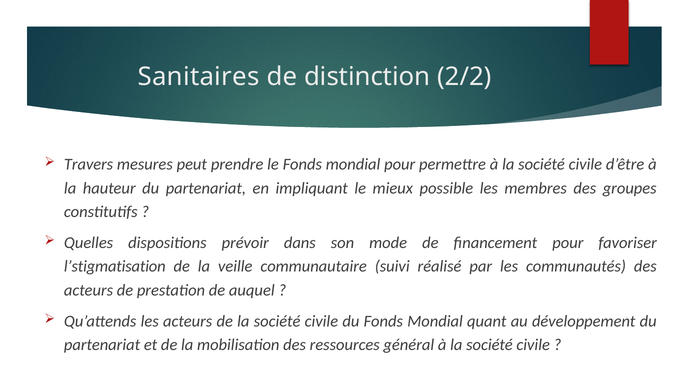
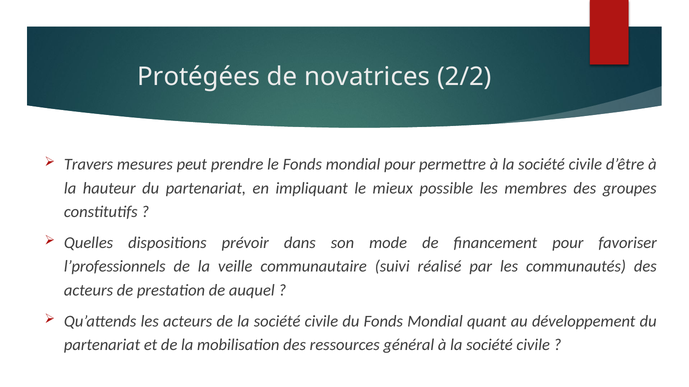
Sanitaires: Sanitaires -> Protégées (199, 77)
distinction: distinction -> novatrices (367, 77)
l’stigmatisation: l’stigmatisation -> l’professionnels (115, 267)
